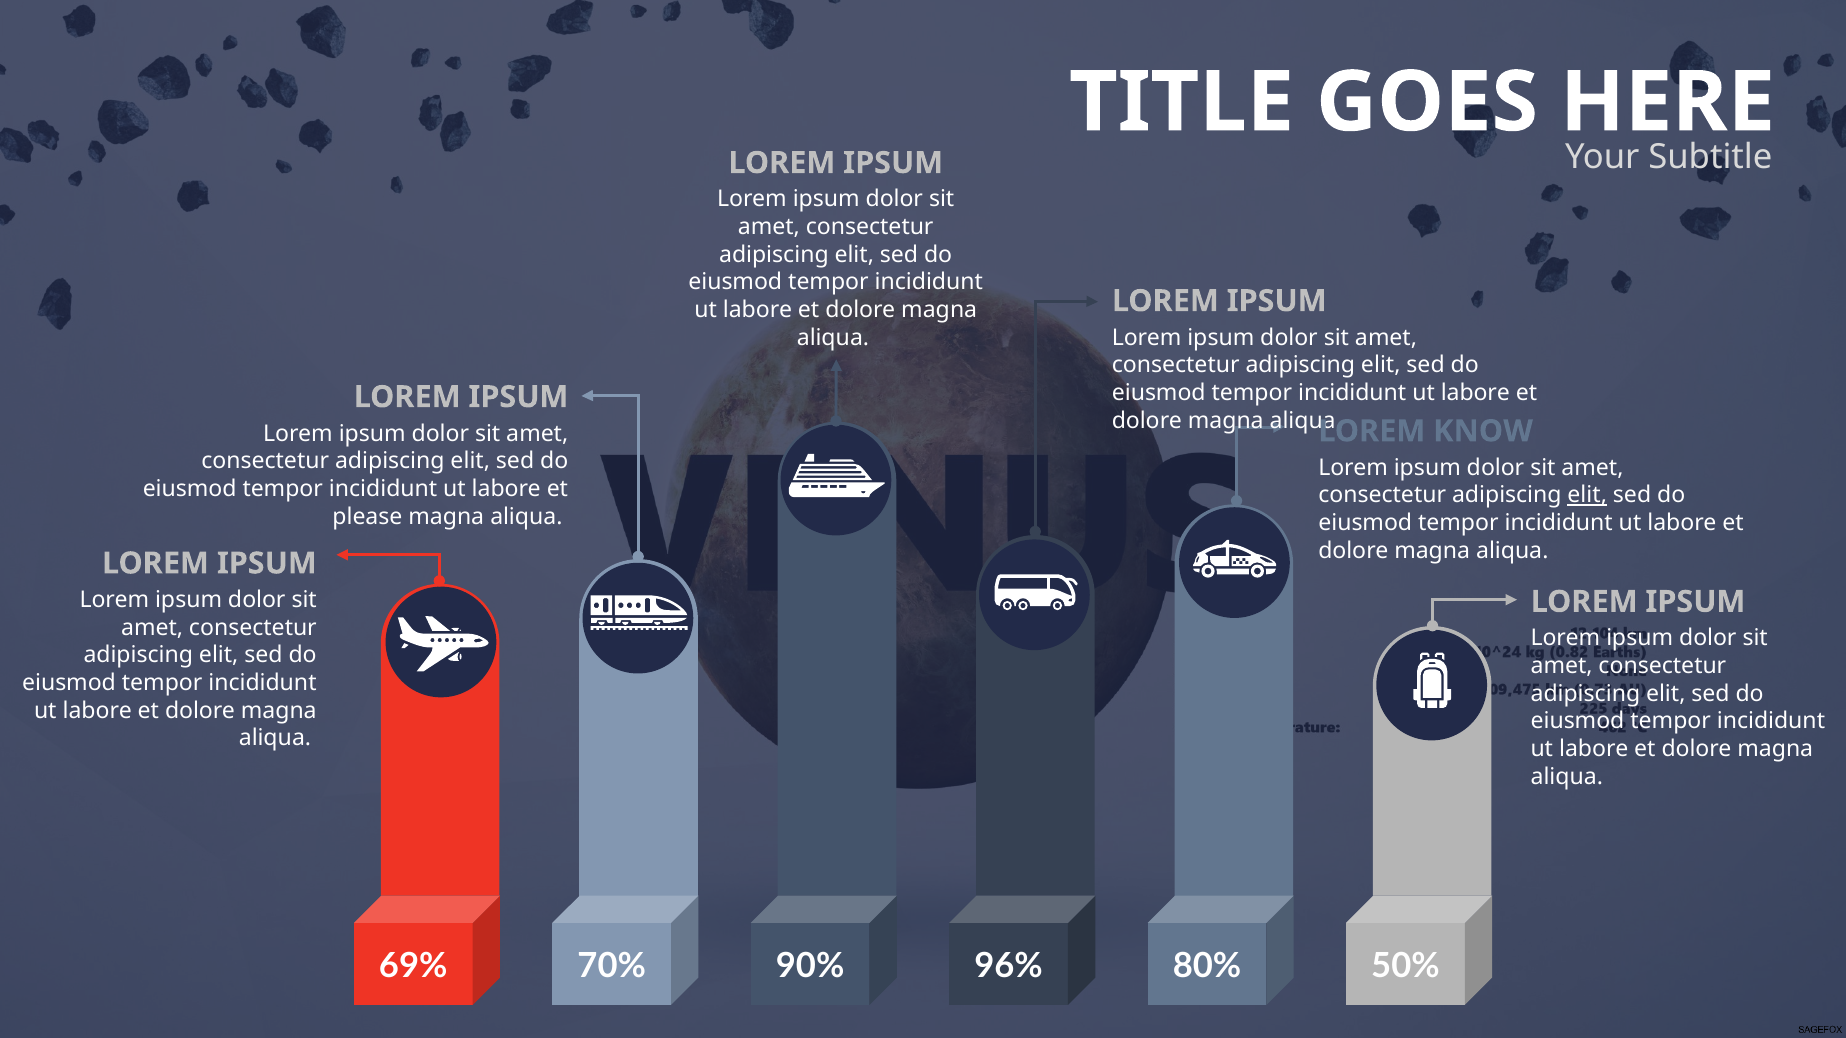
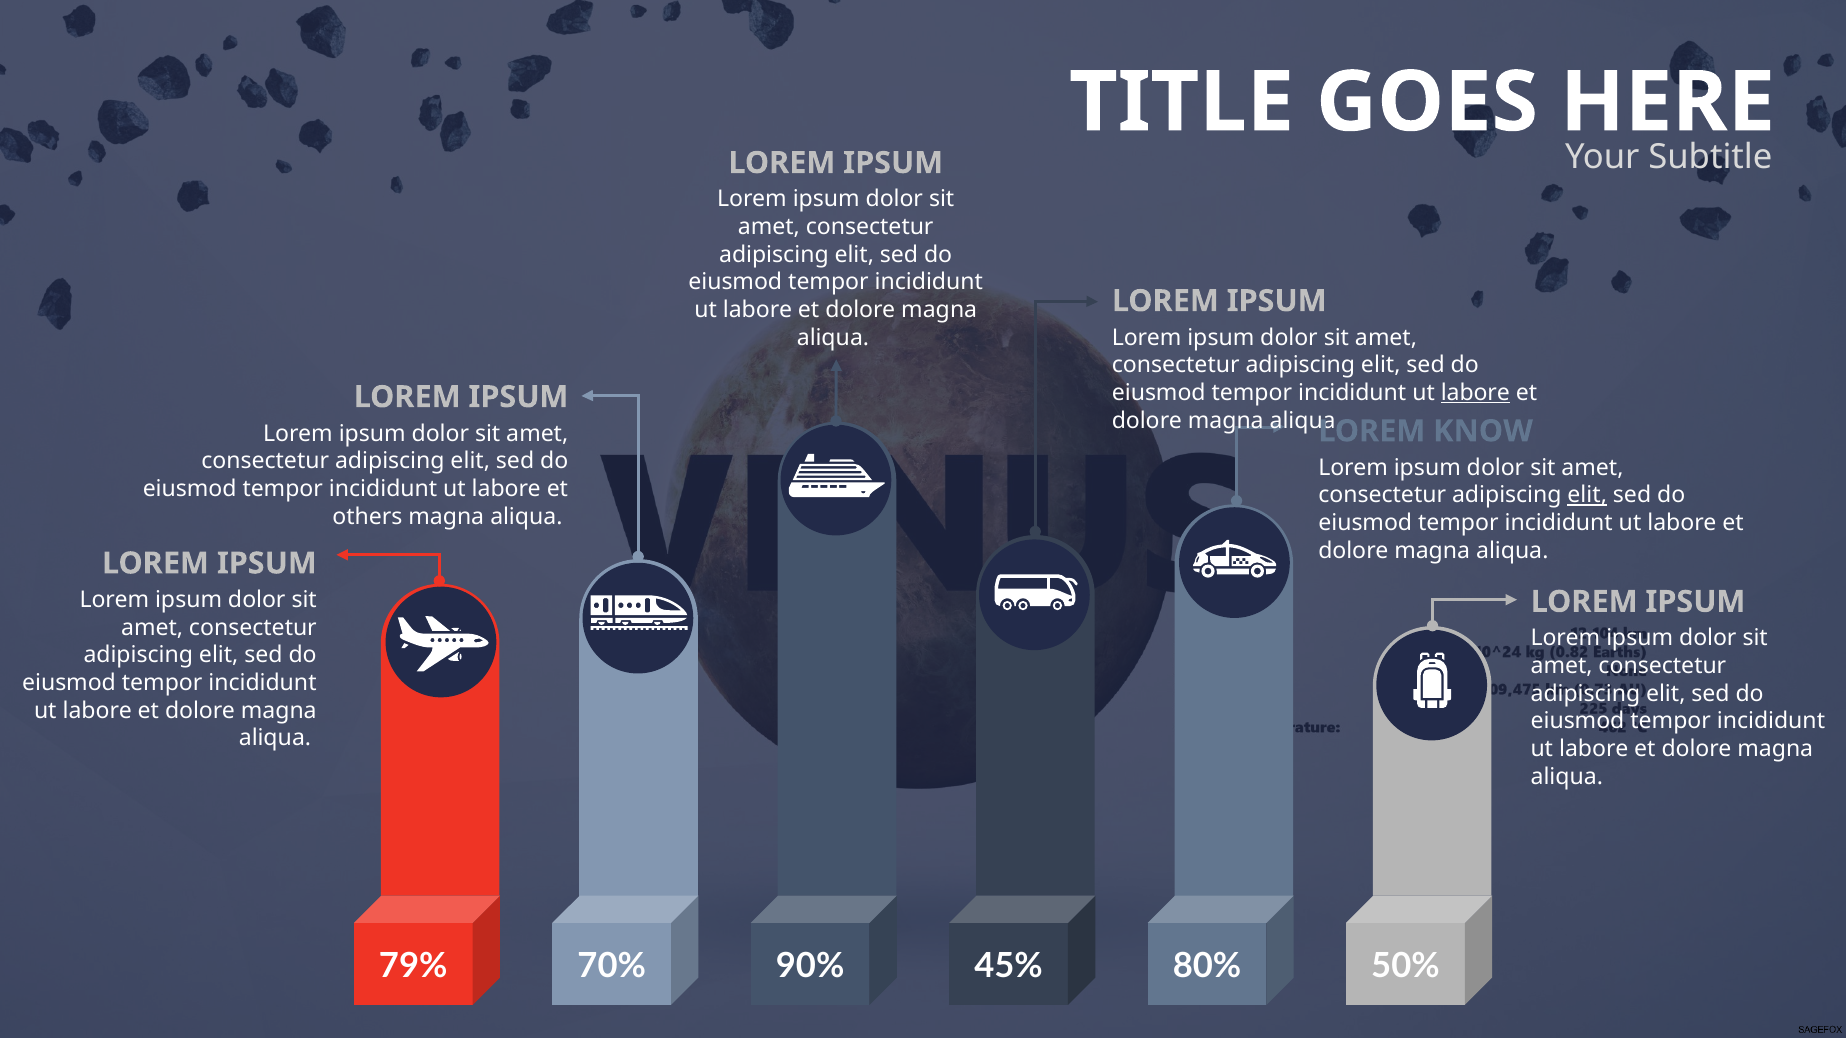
labore underline: none -> present (1475, 393)
please: please -> others (367, 517)
69%: 69% -> 79% (413, 967)
96%: 96% -> 45% (1009, 967)
